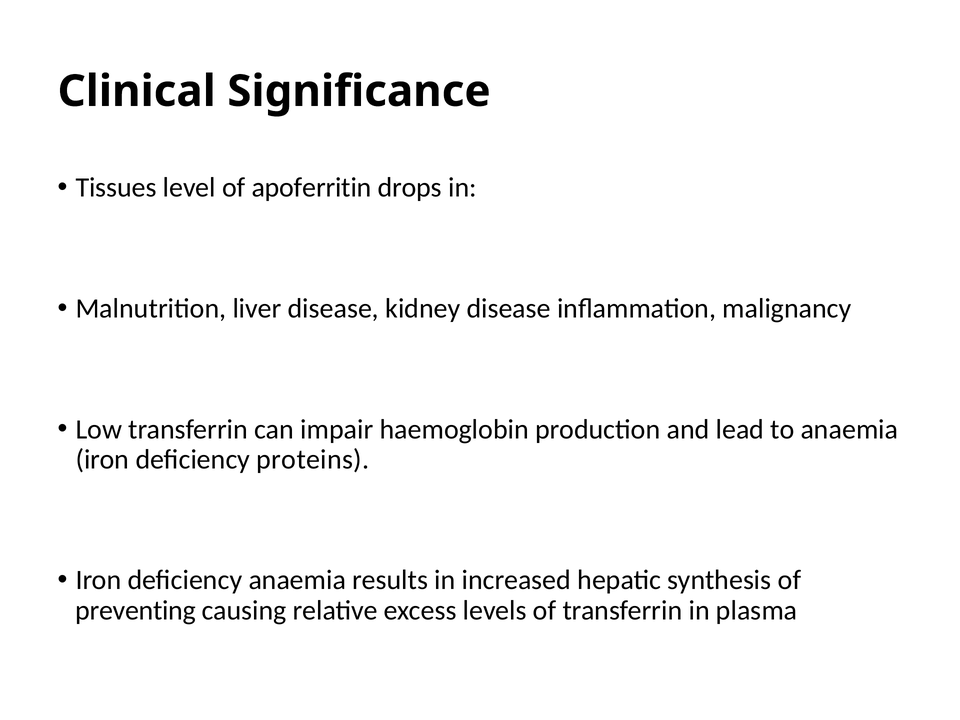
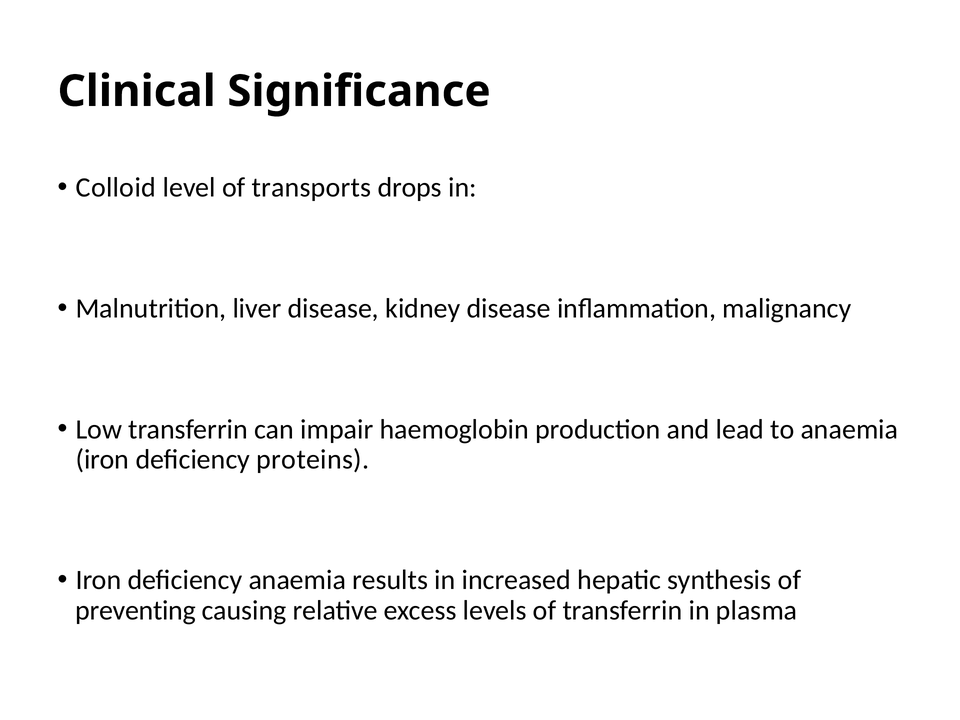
Tissues: Tissues -> Colloid (116, 188)
apoferritin: apoferritin -> transports (311, 188)
